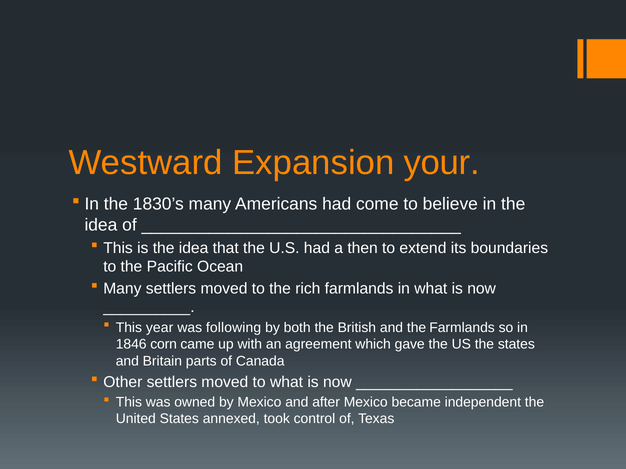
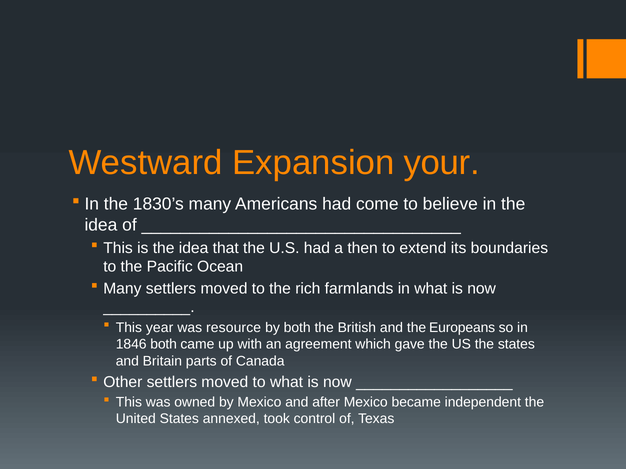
following: following -> resource (234, 328)
the Farmlands: Farmlands -> Europeans (462, 328)
1846 corn: corn -> both (164, 345)
